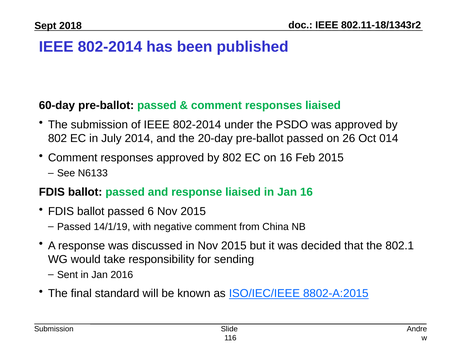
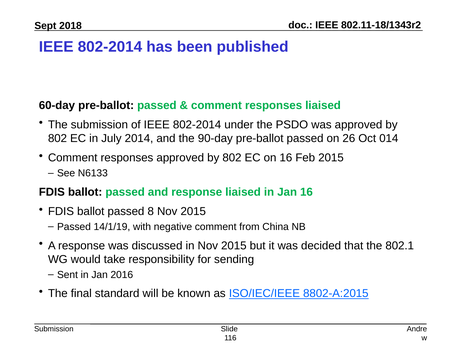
20-day: 20-day -> 90-day (215, 138)
6: 6 -> 8 (151, 211)
